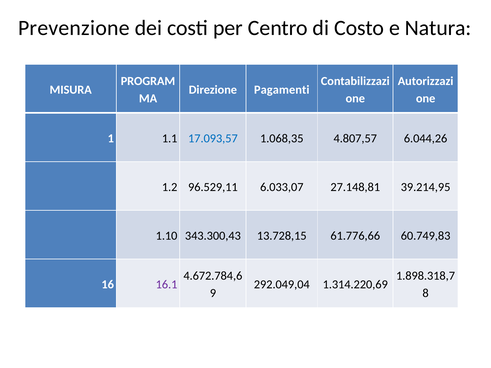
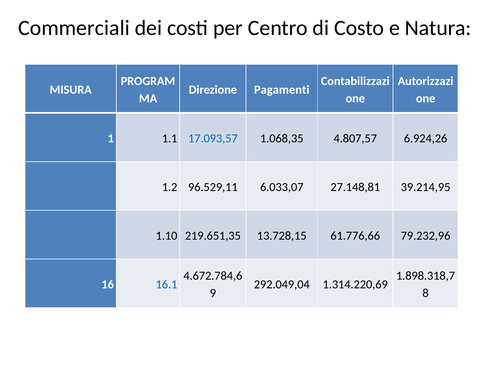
Prevenzione: Prevenzione -> Commerciali (74, 28)
6.044,26: 6.044,26 -> 6.924,26 (426, 139)
343.300,43: 343.300,43 -> 219.651,35 (213, 236)
60.749,83: 60.749,83 -> 79.232,96 (426, 236)
16.1 colour: purple -> blue (167, 285)
